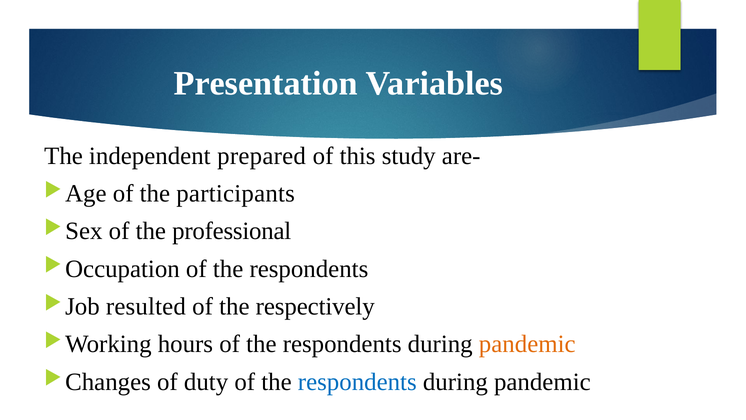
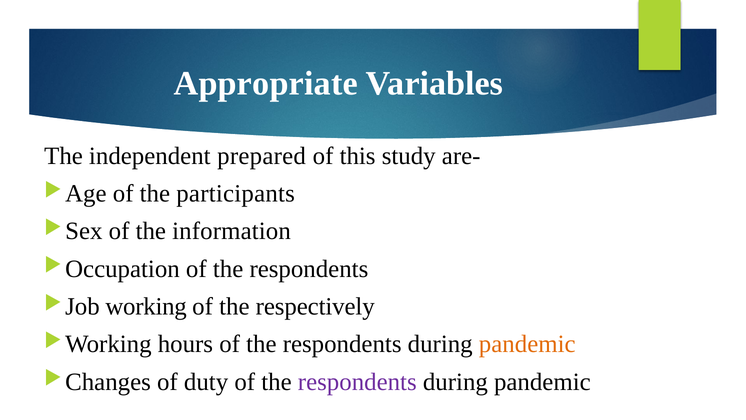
Presentation: Presentation -> Appropriate (266, 84)
professional: professional -> information (232, 231)
resulted: resulted -> working (146, 306)
respondents colour: blue -> purple (357, 382)
